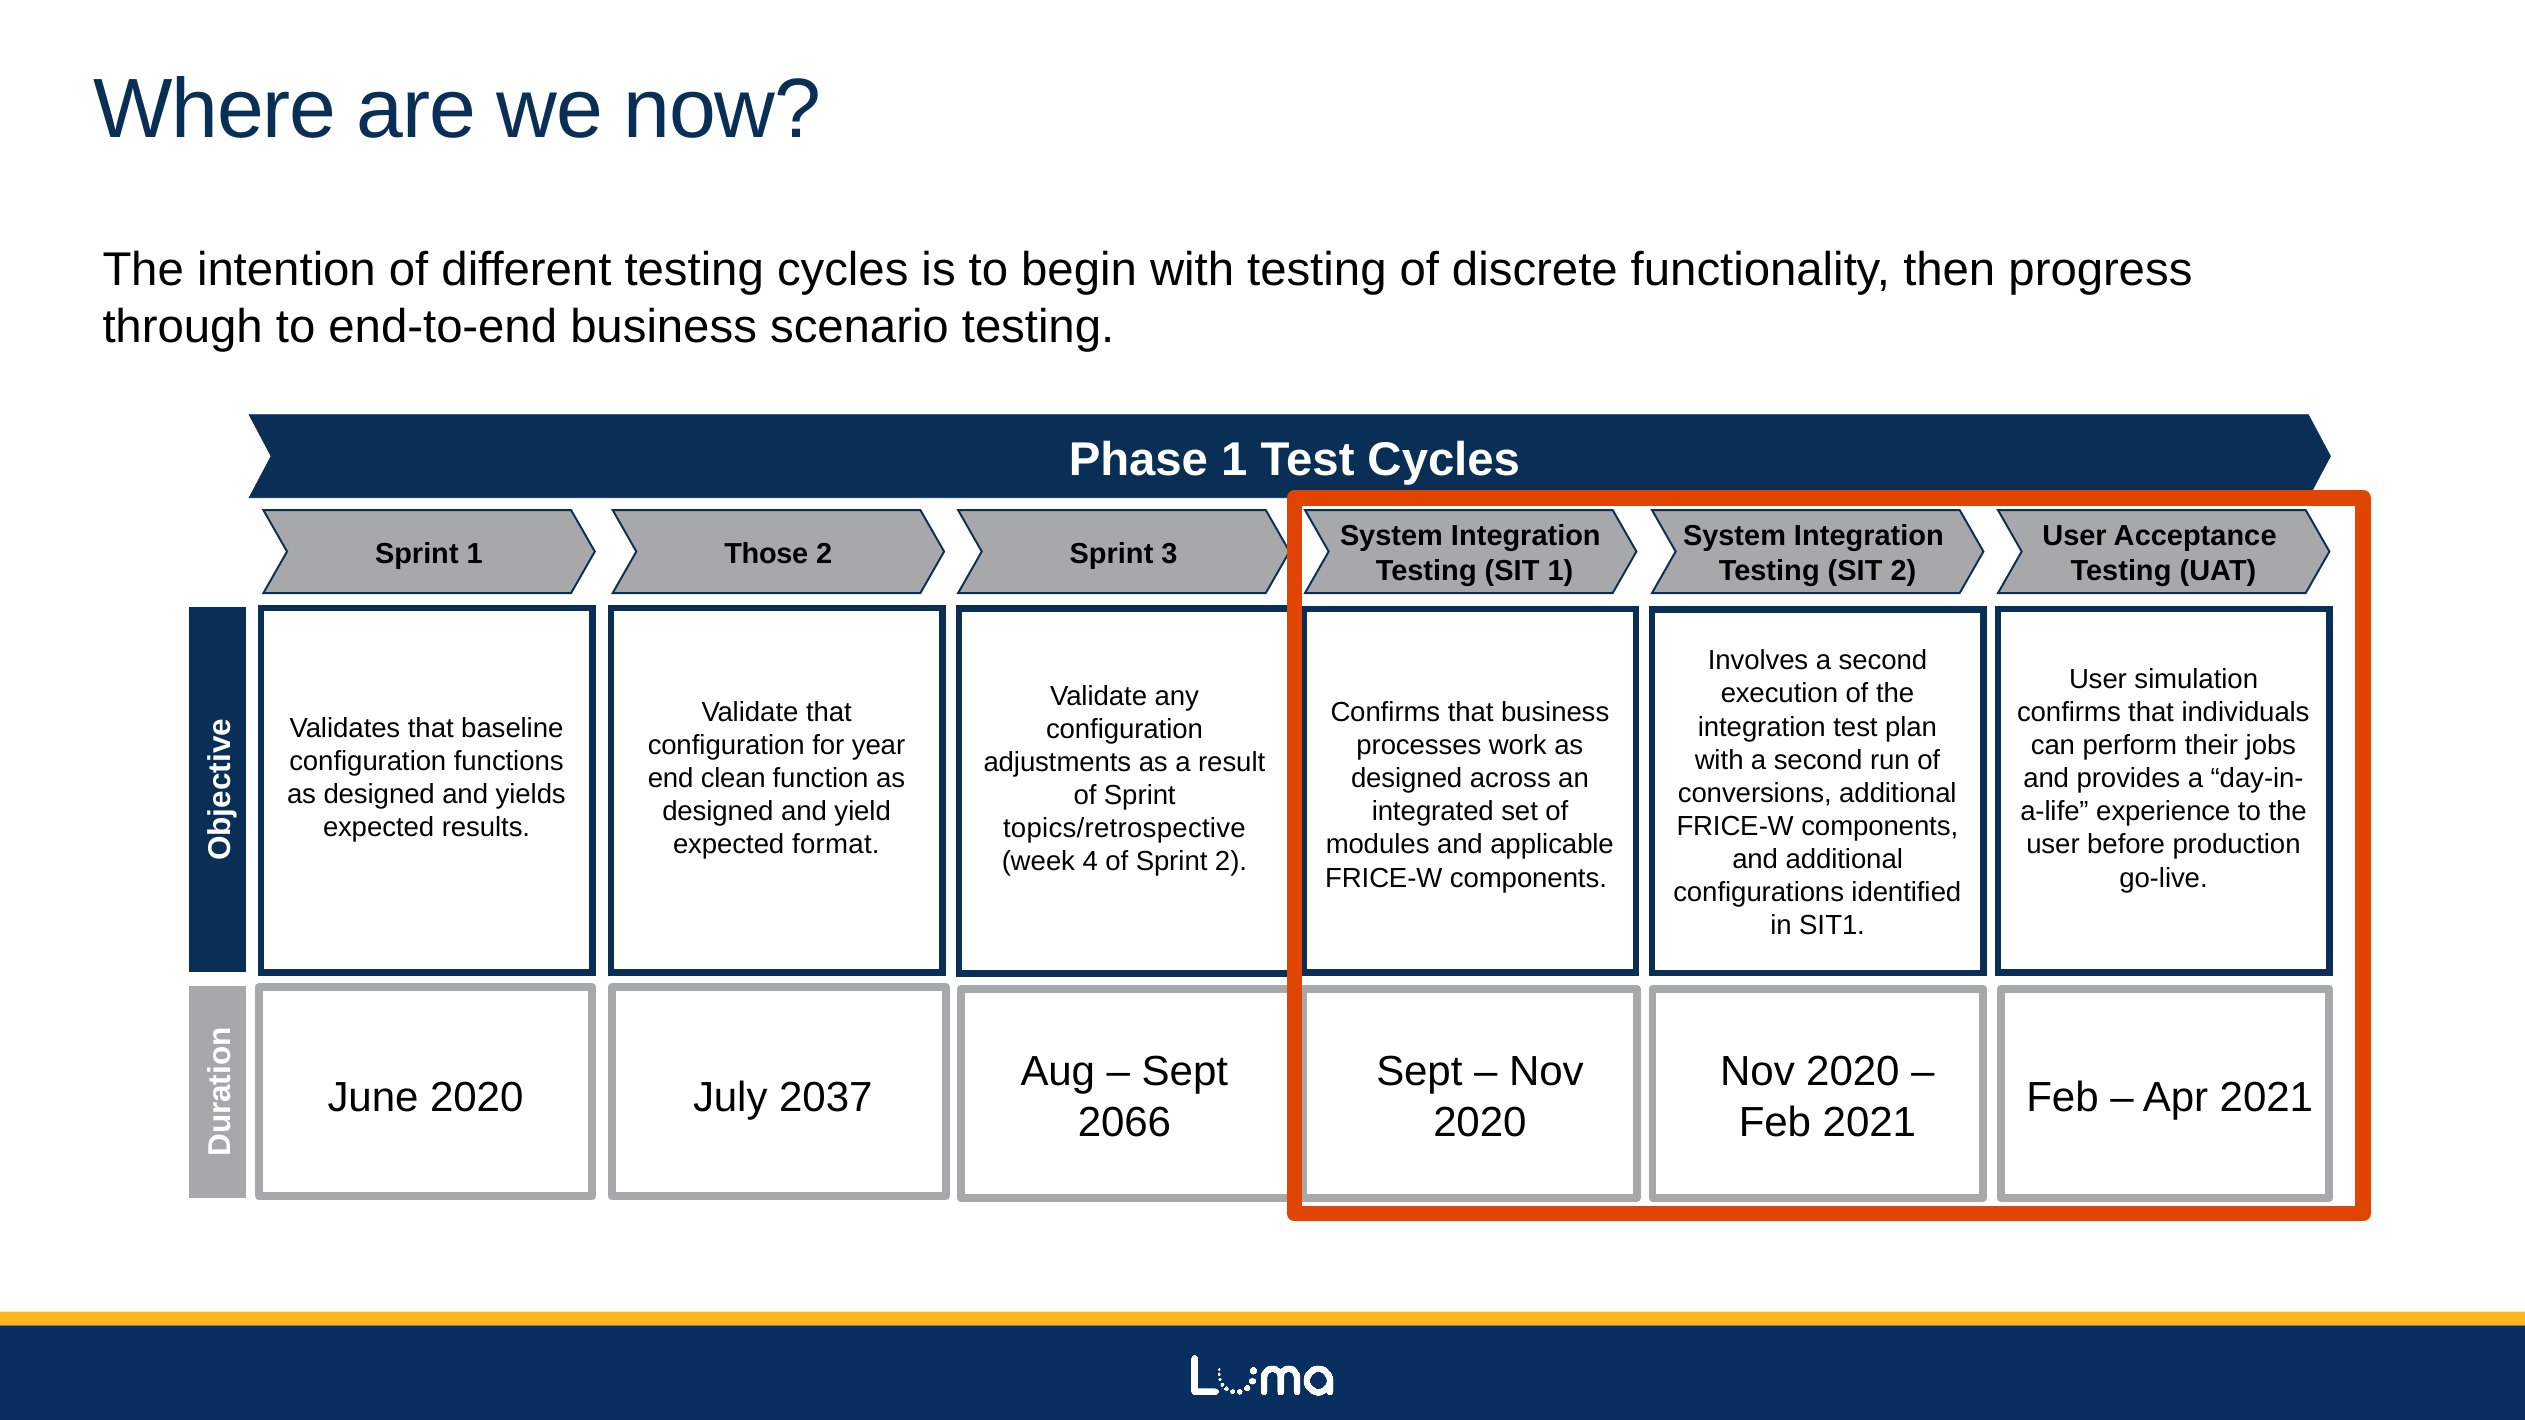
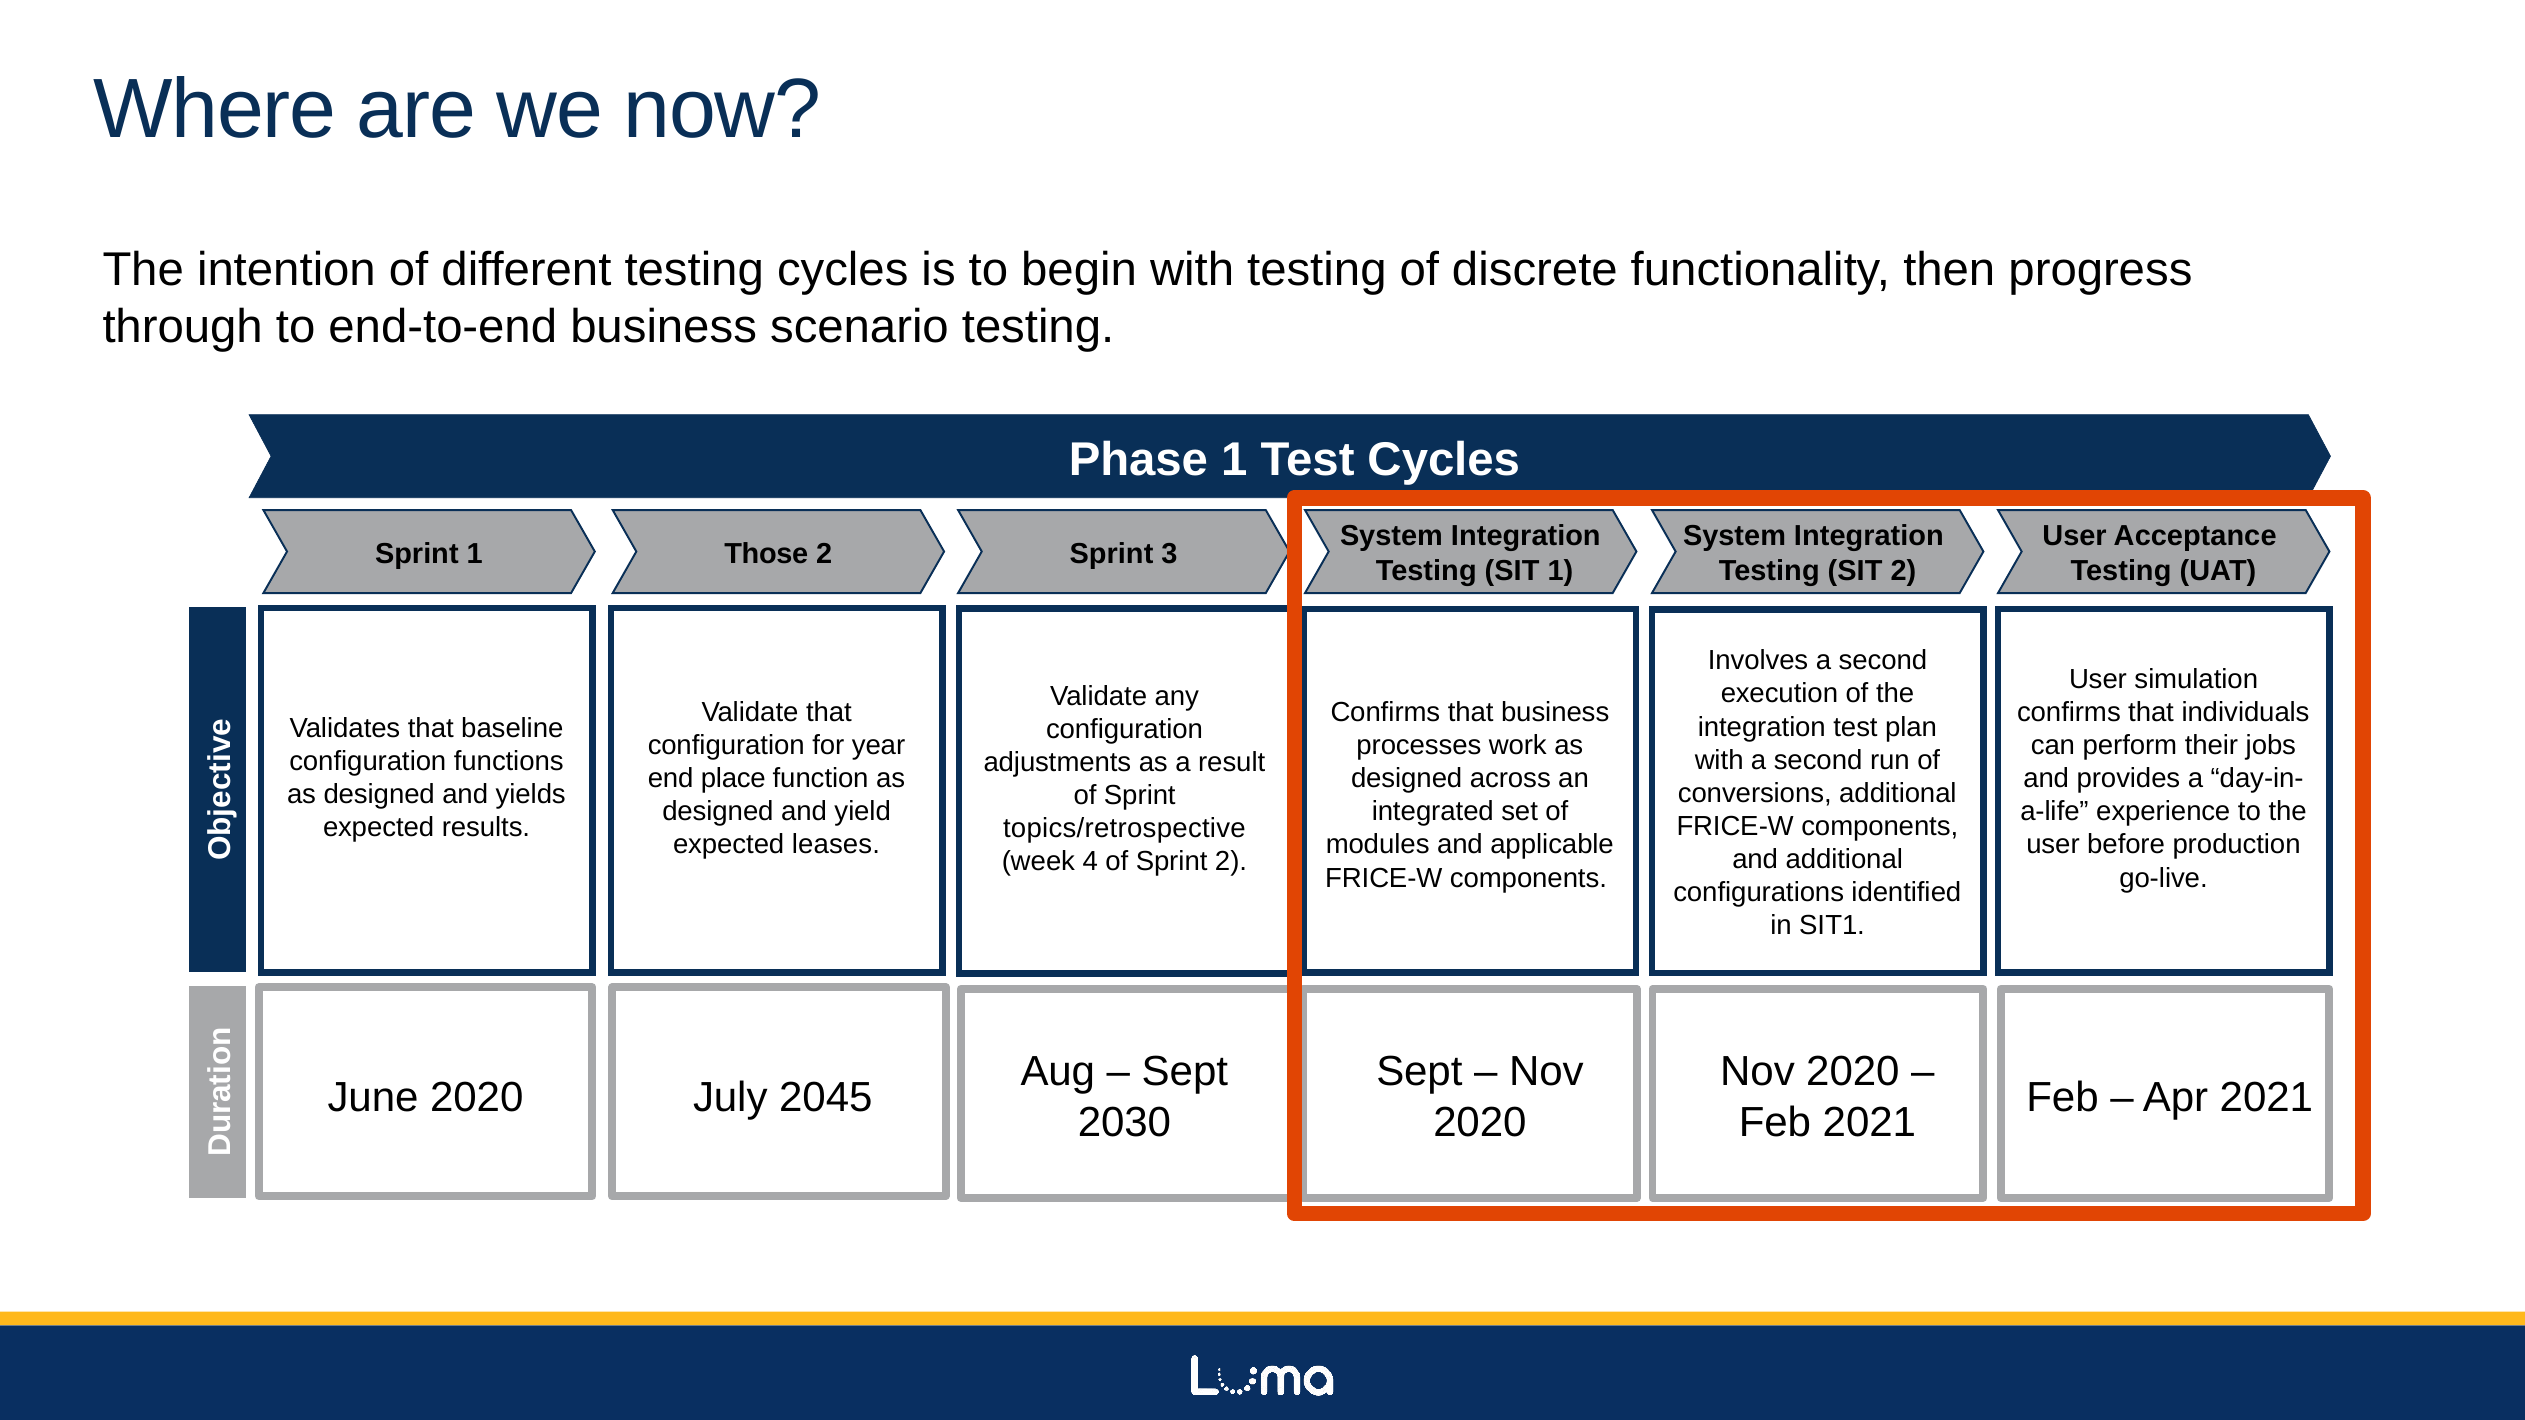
clean: clean -> place (733, 778)
format: format -> leases (836, 844)
2037: 2037 -> 2045 (826, 1098)
2066: 2066 -> 2030 (1124, 1123)
